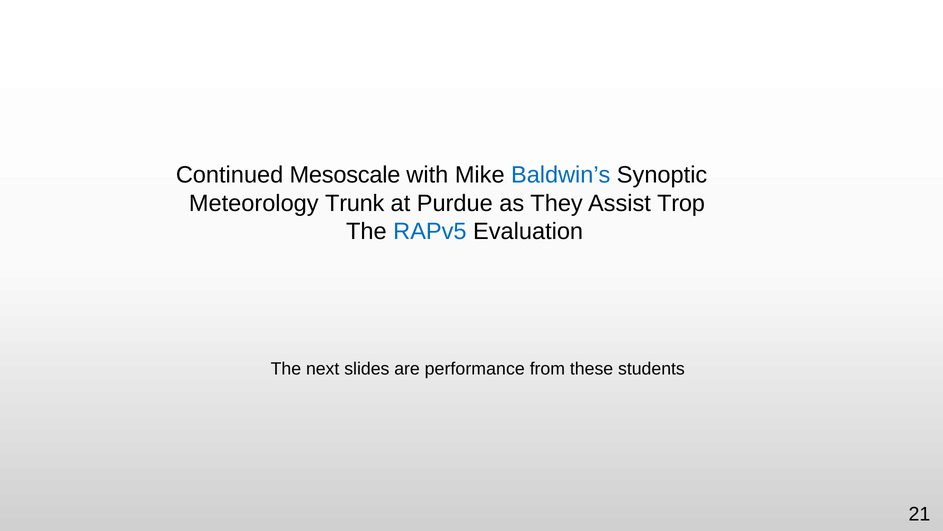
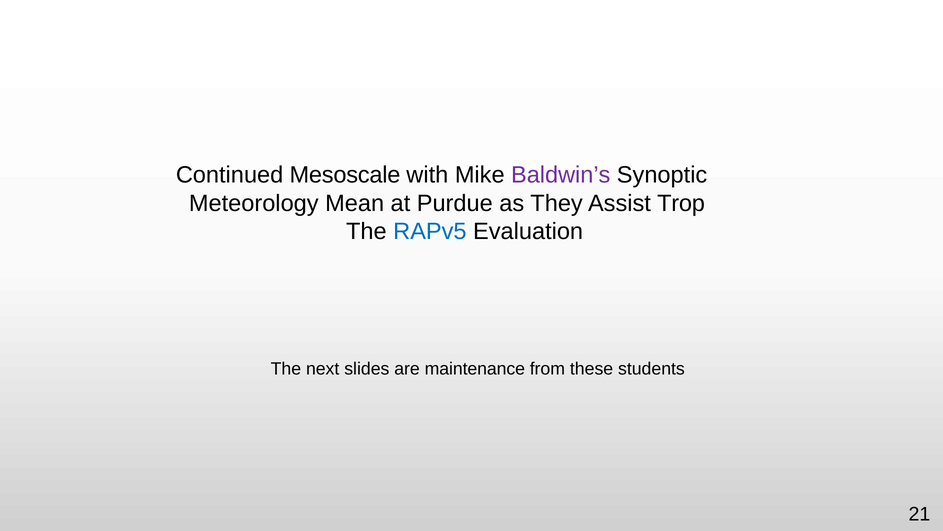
Baldwin’s colour: blue -> purple (561, 175)
Trunk: Trunk -> Mean (355, 203)
performance: performance -> maintenance (475, 369)
